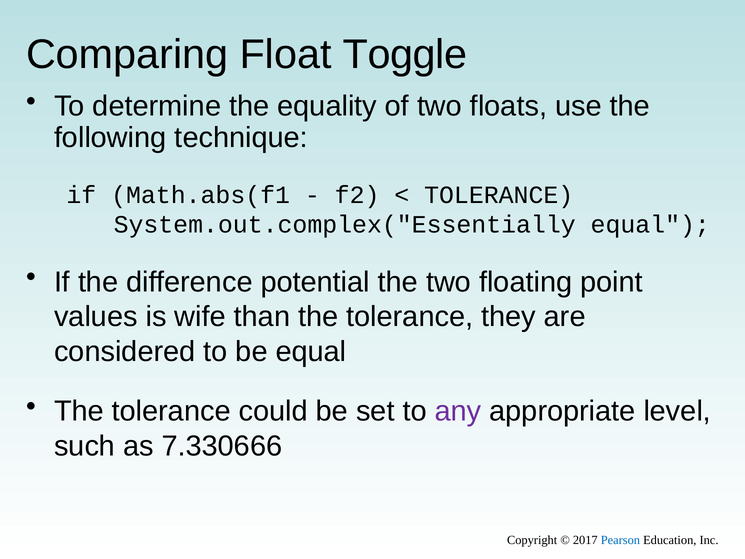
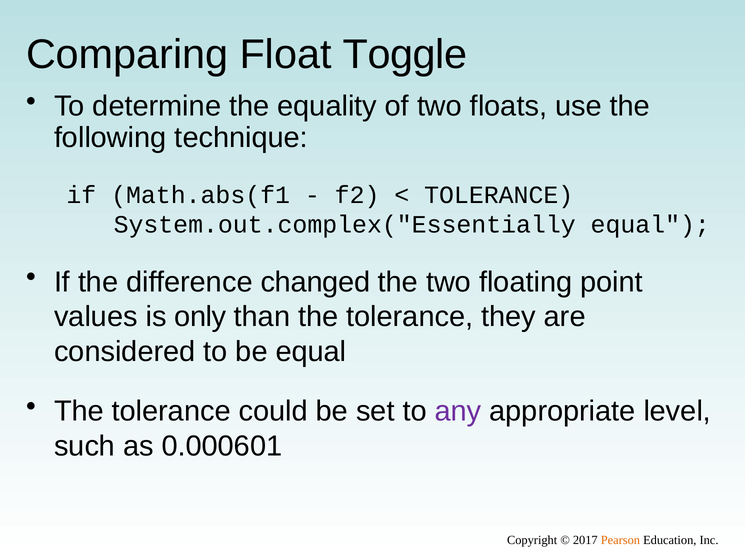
potential: potential -> changed (315, 282)
wife: wife -> only (200, 317)
7.330666: 7.330666 -> 0.000601 (222, 446)
Pearson colour: blue -> orange (620, 540)
